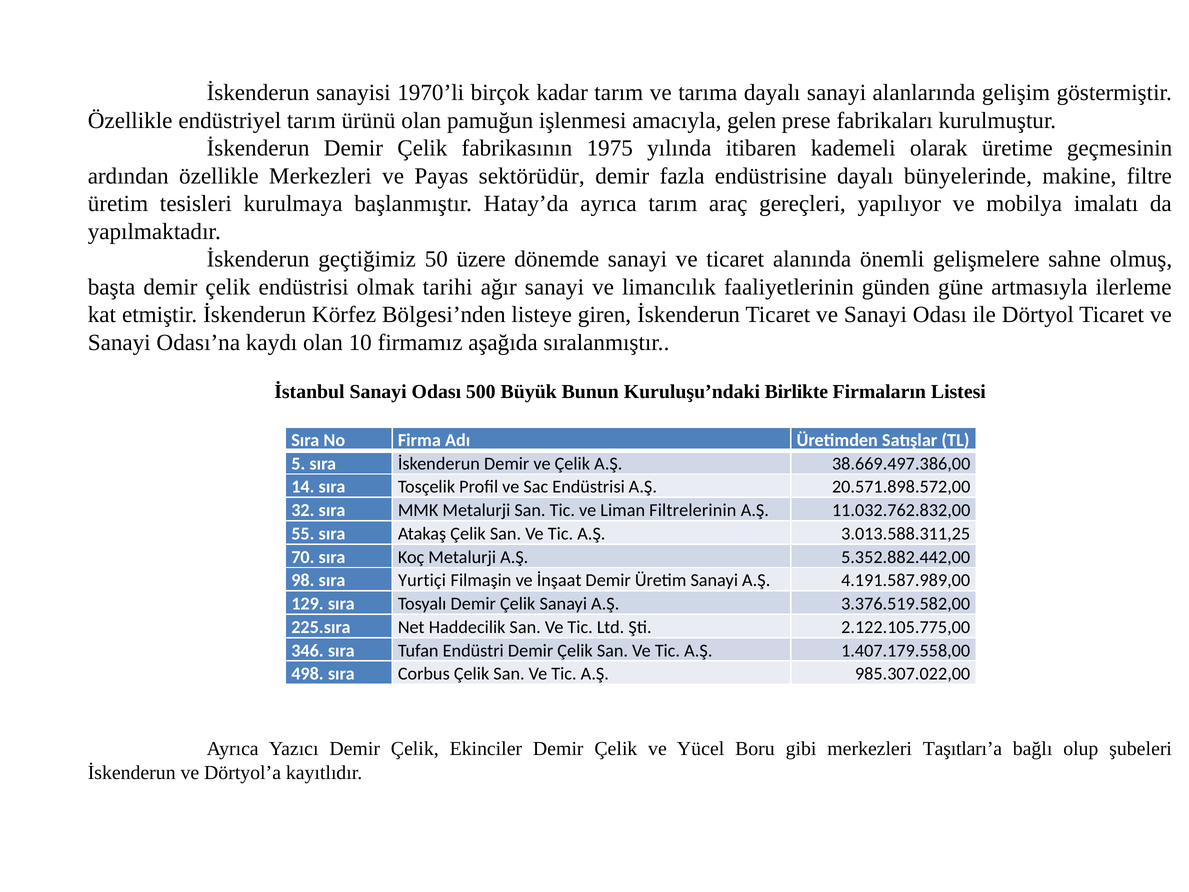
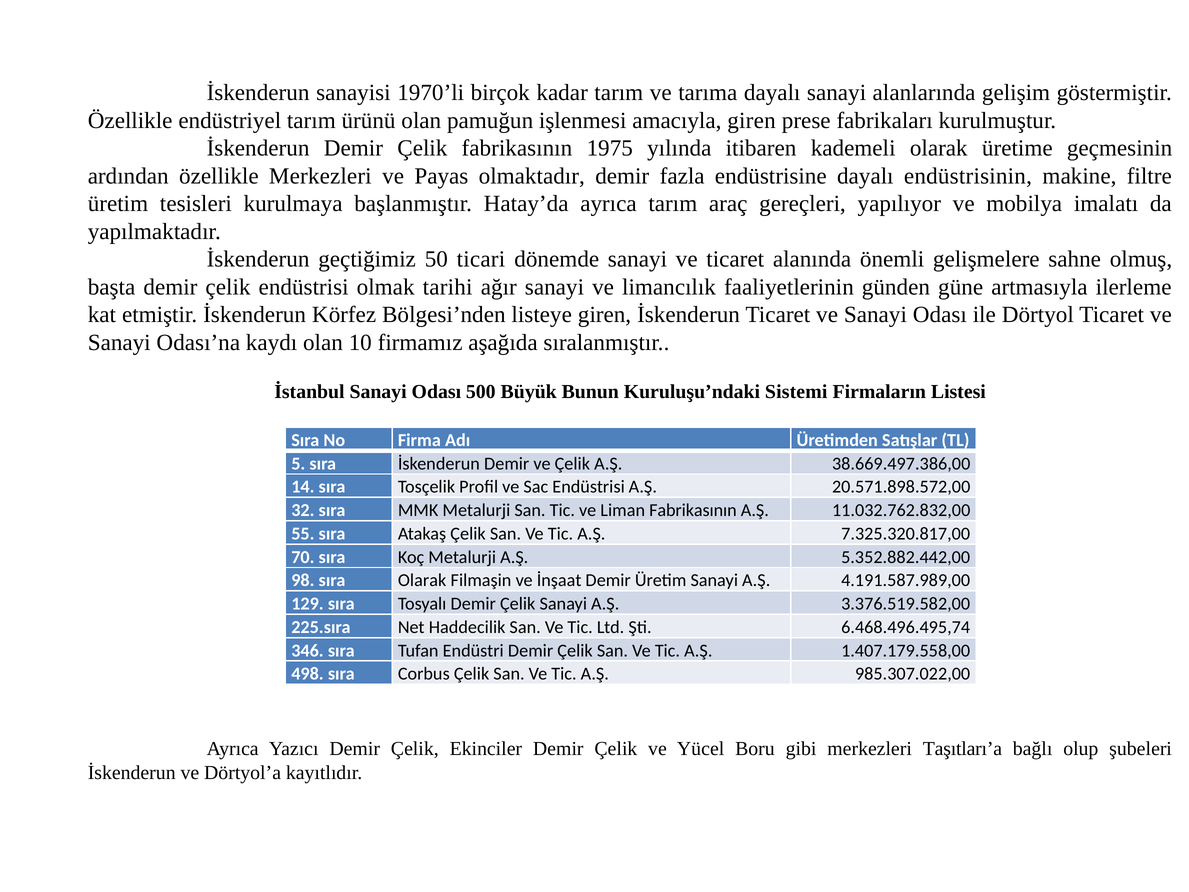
amacıyla gelen: gelen -> giren (751, 120)
sektörüdür: sektörüdür -> olmaktadır (532, 176)
bünyelerinde: bünyelerinde -> endüstrisinin (968, 176)
üzere: üzere -> ticari (481, 259)
Birlikte: Birlikte -> Sistemi (796, 392)
Liman Filtrelerinin: Filtrelerinin -> Fabrikasının (693, 510)
3.013.588.311,25: 3.013.588.311,25 -> 7.325.320.817,00 (906, 534)
sıra Yurtiçi: Yurtiçi -> Olarak (422, 580)
2.122.105.775,00: 2.122.105.775,00 -> 6.468.496.495,74 (906, 627)
